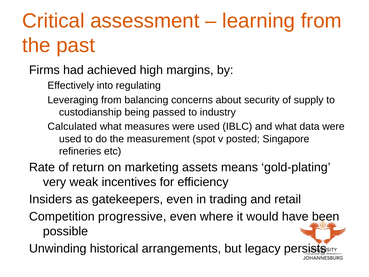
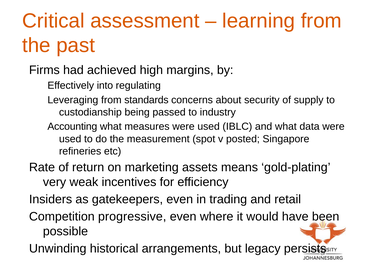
balancing: balancing -> standards (146, 100)
Calculated: Calculated -> Accounting (72, 126)
